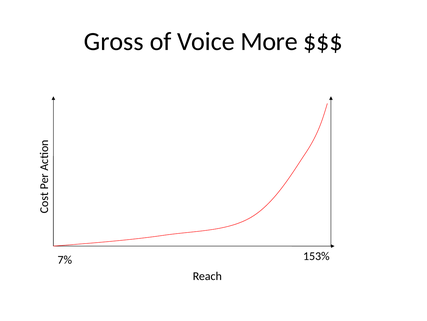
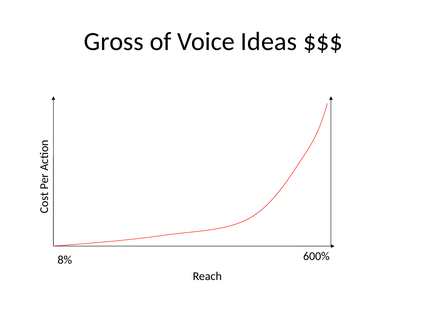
More: More -> Ideas (269, 41)
153%: 153% -> 600% (316, 256)
7%: 7% -> 8% (65, 259)
